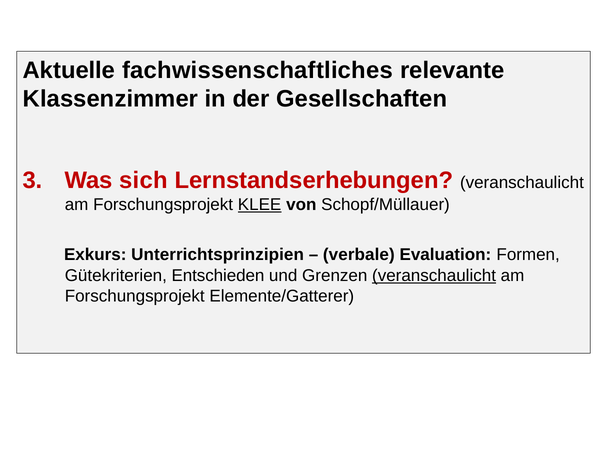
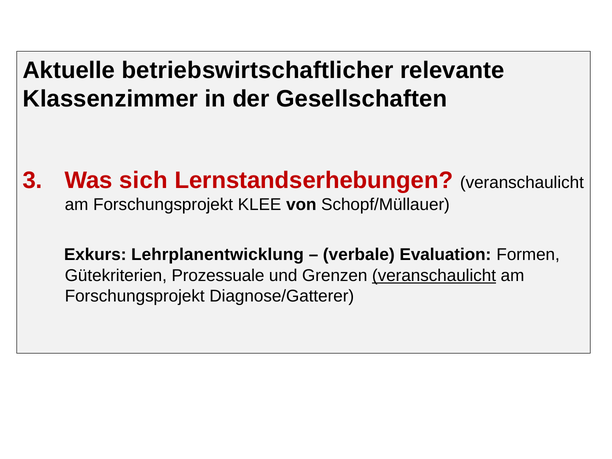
fachwissenschaftliches: fachwissenschaftliches -> betriebswirtschaftlicher (258, 70)
KLEE underline: present -> none (260, 204)
Unterrichtsprinzipien: Unterrichtsprinzipien -> Lehrplanentwicklung (218, 255)
Entschieden: Entschieden -> Prozessuale (218, 276)
Elemente/Gatterer: Elemente/Gatterer -> Diagnose/Gatterer (282, 296)
